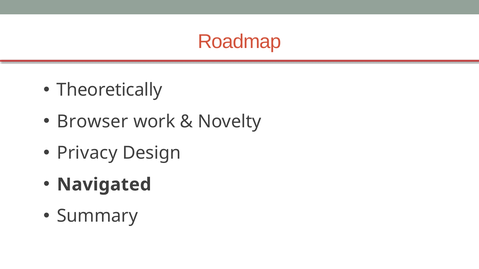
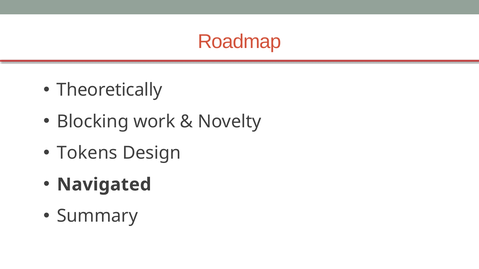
Browser: Browser -> Blocking (93, 122)
Privacy: Privacy -> Tokens (87, 153)
